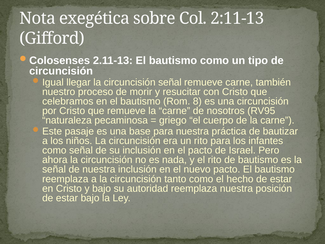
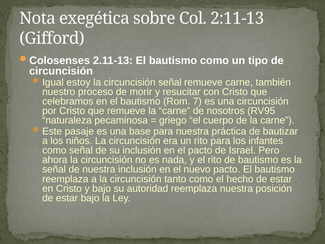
llegar: llegar -> estoy (78, 82)
8: 8 -> 7 (197, 101)
